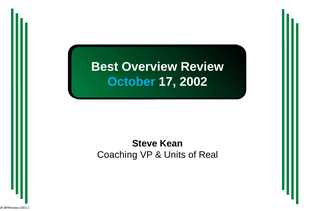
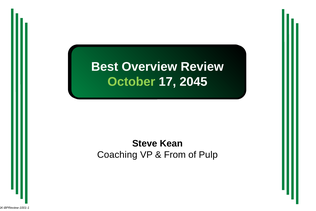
October colour: light blue -> light green (131, 82)
2002: 2002 -> 2045 (193, 82)
Units: Units -> From (175, 154)
Real: Real -> Pulp (208, 154)
